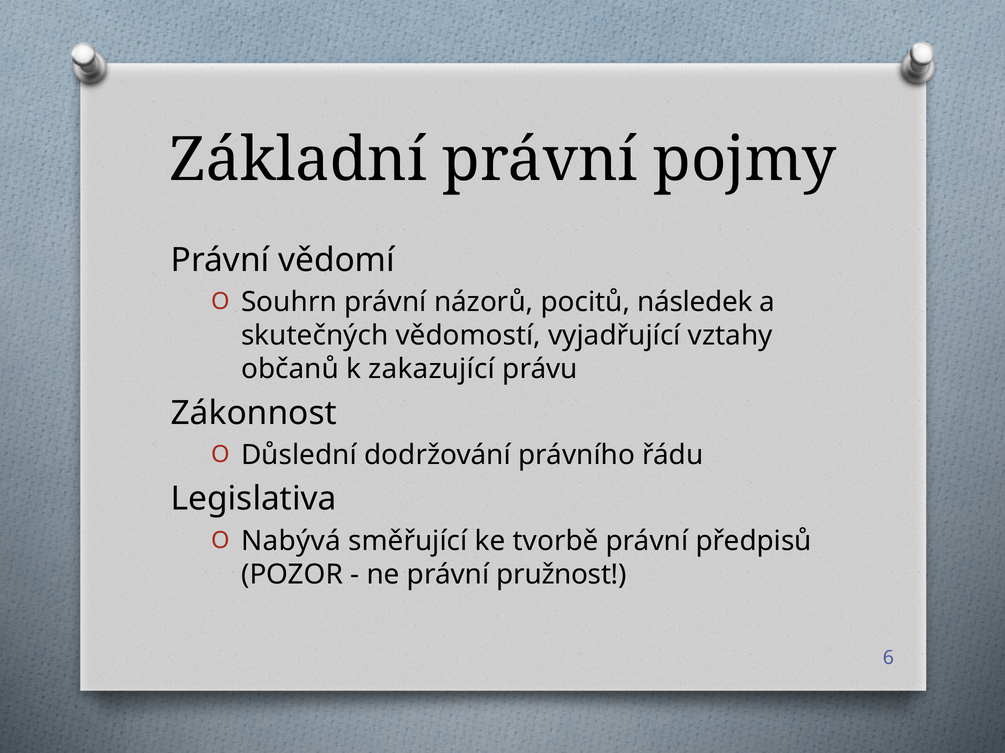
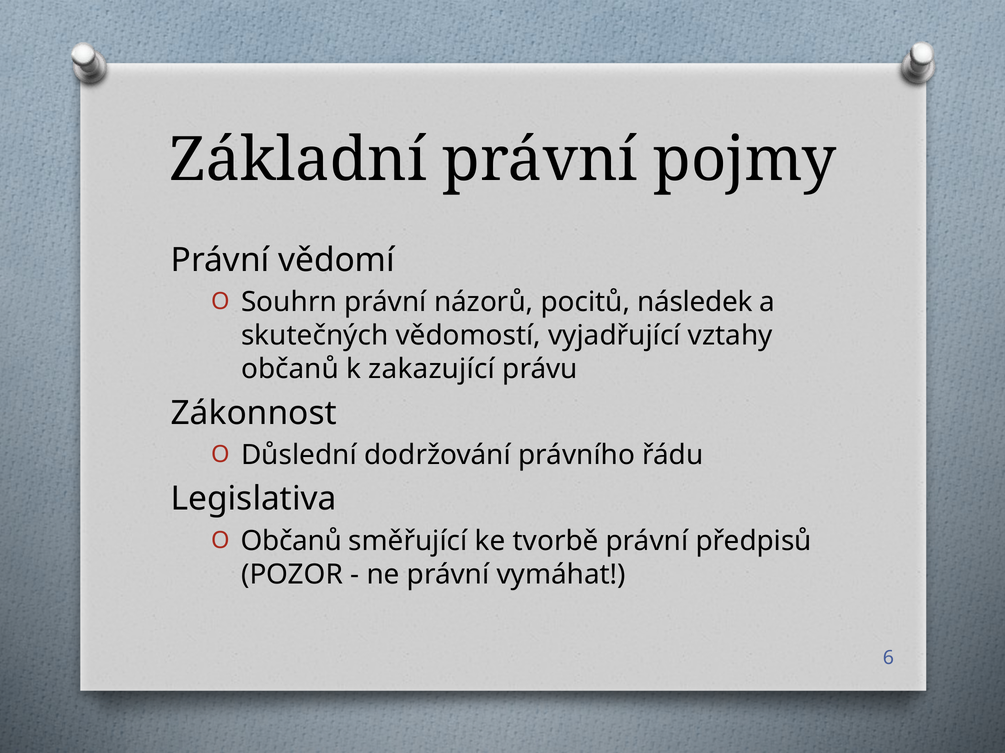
Nabývá: Nabývá -> Občanů (291, 541)
pružnost: pružnost -> vymáhat (561, 575)
